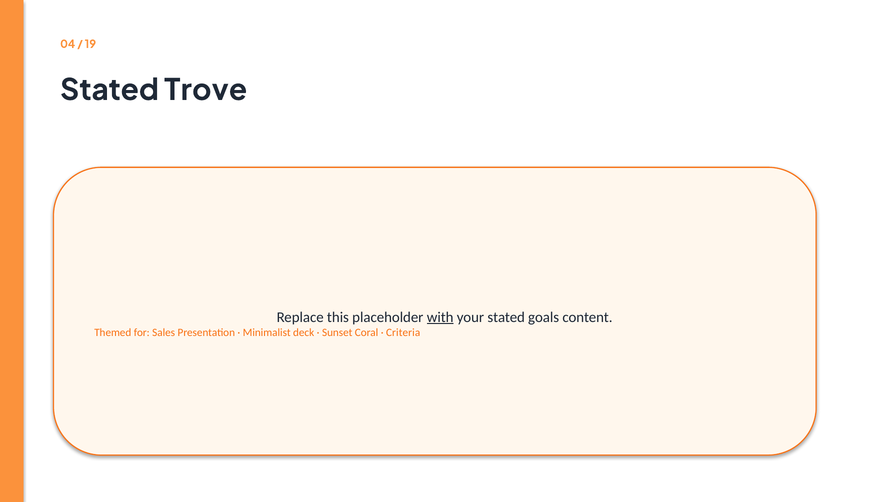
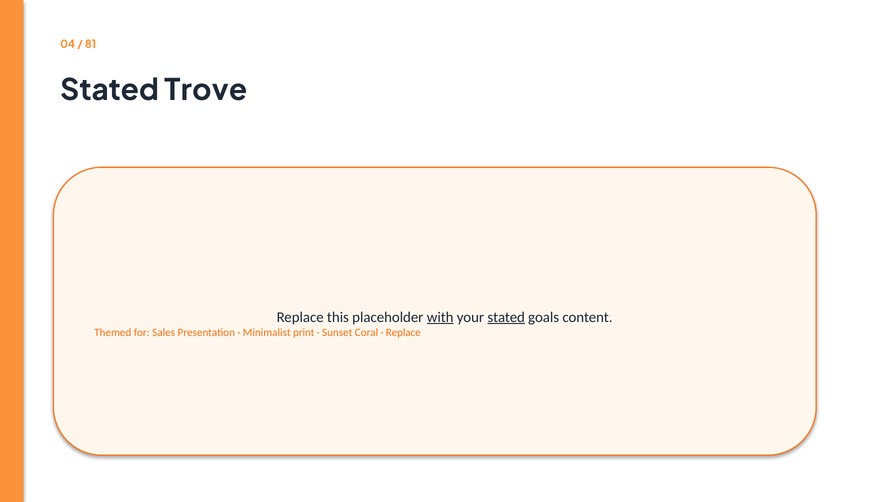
19: 19 -> 81 (90, 44)
stated underline: none -> present (506, 317)
deck: deck -> print (304, 332)
Criteria: Criteria -> Replace (403, 332)
